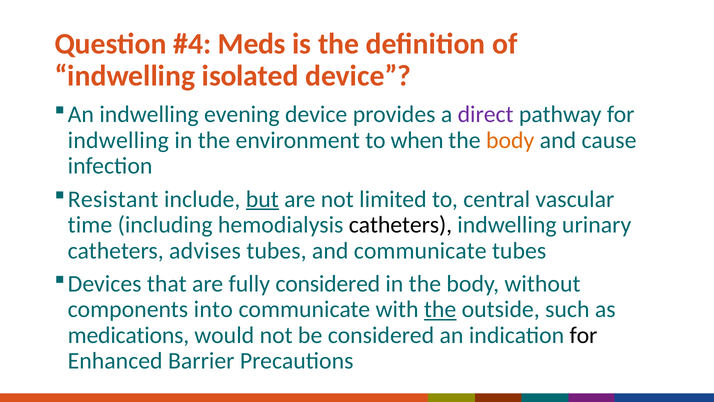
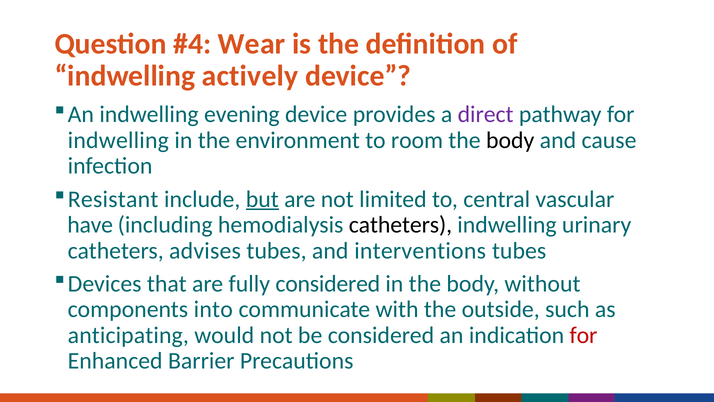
Meds: Meds -> Wear (252, 44)
isolated: isolated -> actively (250, 76)
when: when -> room (417, 140)
body colour: orange -> black (510, 140)
time: time -> have (90, 225)
and communicate: communicate -> interventions (420, 250)
the underline: present -> none (440, 309)
medications: medications -> anticipating (128, 335)
for colour: black -> red (583, 335)
